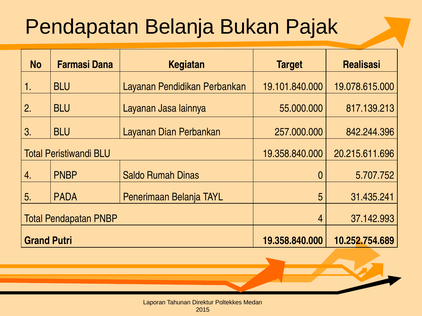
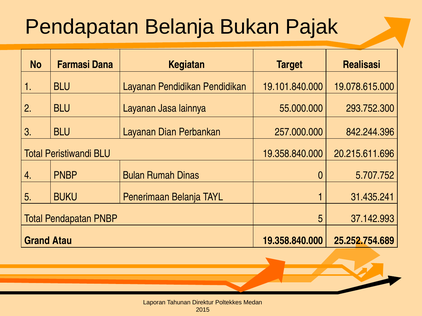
Pendidikan Perbankan: Perbankan -> Pendidikan (225, 87)
817.139.213: 817.139.213 -> 293.752.300 (370, 108)
Saldo: Saldo -> Bulan (134, 176)
PADA: PADA -> BUKU (65, 197)
TAYL 5: 5 -> 1 (320, 197)
PNBP 4: 4 -> 5 (320, 219)
Putri: Putri -> Atau (62, 241)
10.252.754.689: 10.252.754.689 -> 25.252.754.689 (364, 241)
